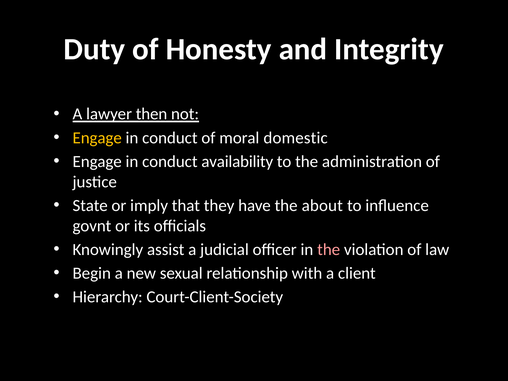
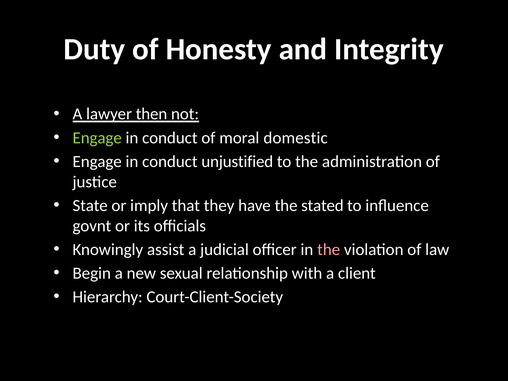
Engage colour: yellow -> light green (97, 138)
availability: availability -> unjustified (237, 161)
about: about -> stated (322, 205)
